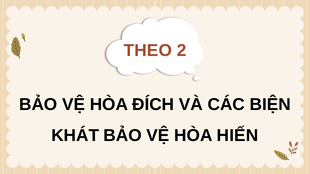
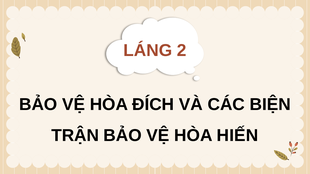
THEO: THEO -> LÁNG (148, 51)
KHÁT: KHÁT -> TRẬN (75, 136)
